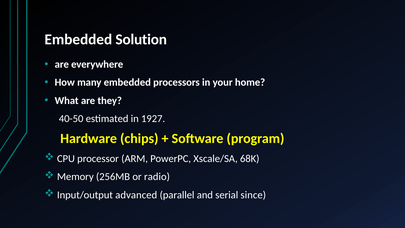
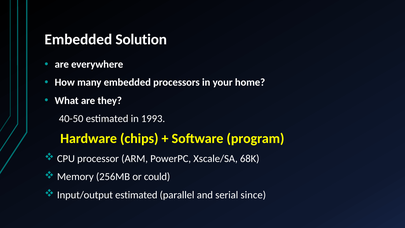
1927: 1927 -> 1993 (153, 119)
radio: radio -> could (157, 177)
Input/output advanced: advanced -> estimated (136, 195)
